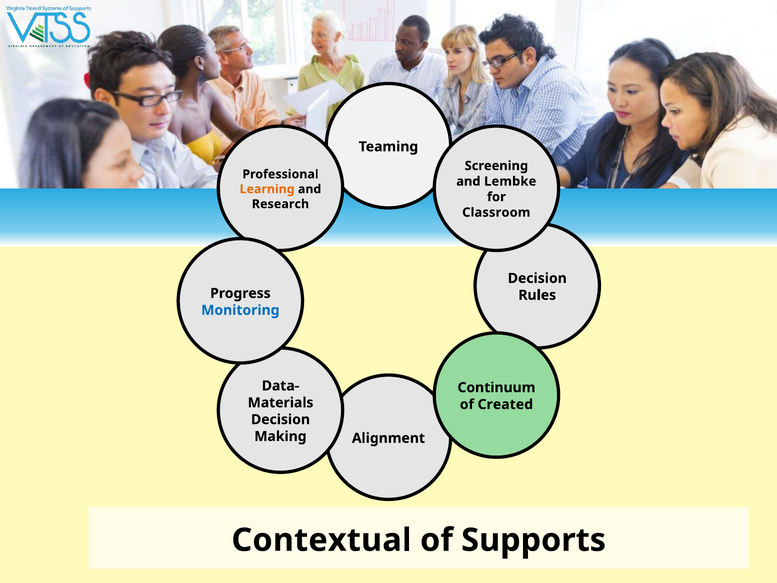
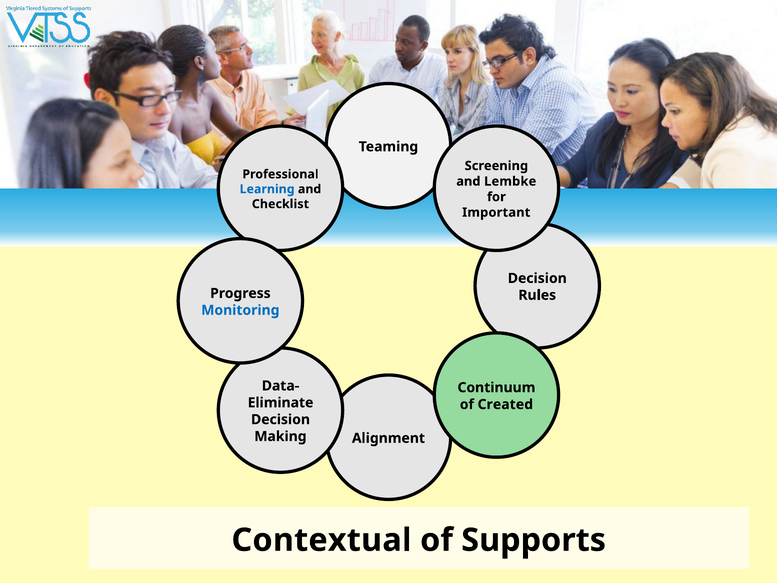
Learning colour: orange -> blue (267, 189)
Research: Research -> Checklist (280, 204)
Classroom: Classroom -> Important (496, 212)
Materials: Materials -> Eliminate (281, 402)
